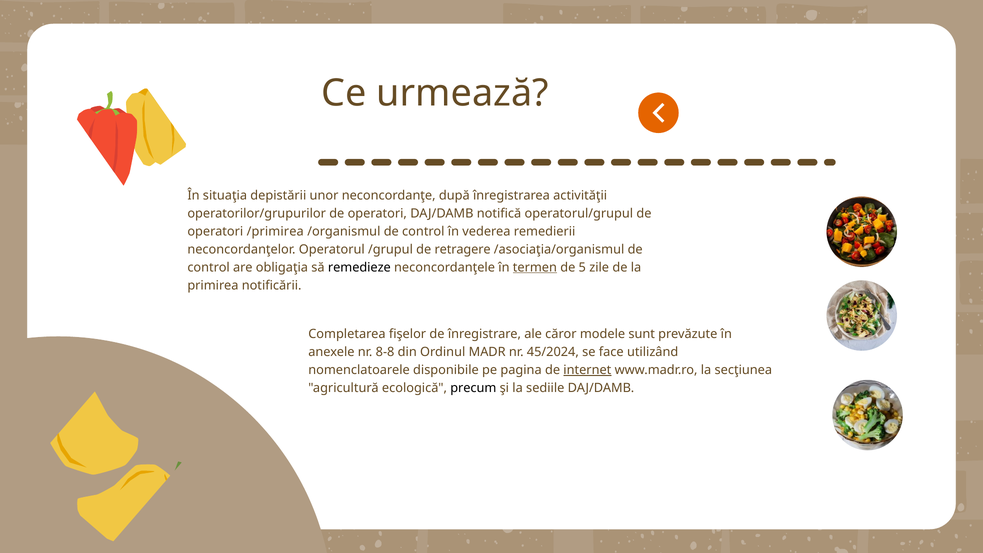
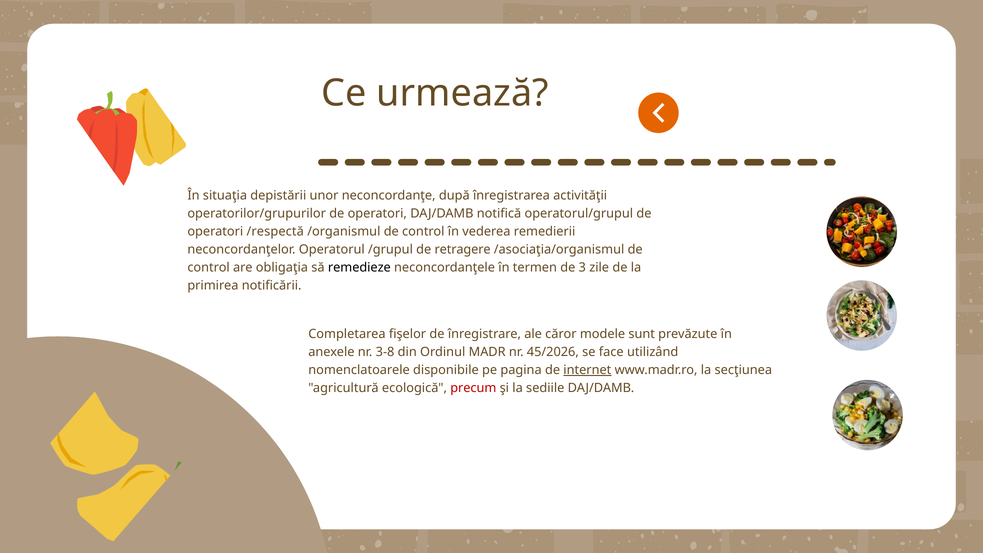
/primirea: /primirea -> /respectă (275, 231)
termen underline: present -> none (535, 267)
5: 5 -> 3 (582, 267)
8-8: 8-8 -> 3-8 (385, 352)
45/2024: 45/2024 -> 45/2026 (553, 352)
precum colour: black -> red (473, 388)
